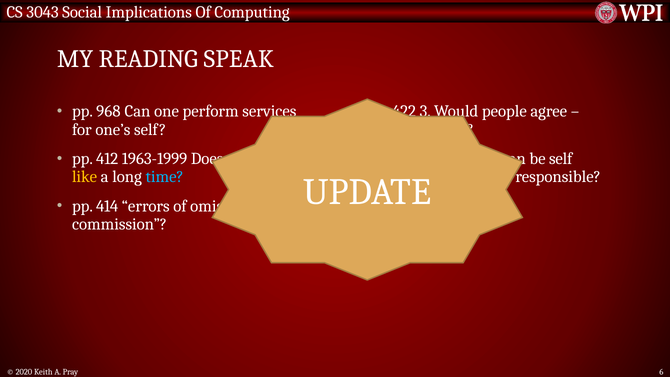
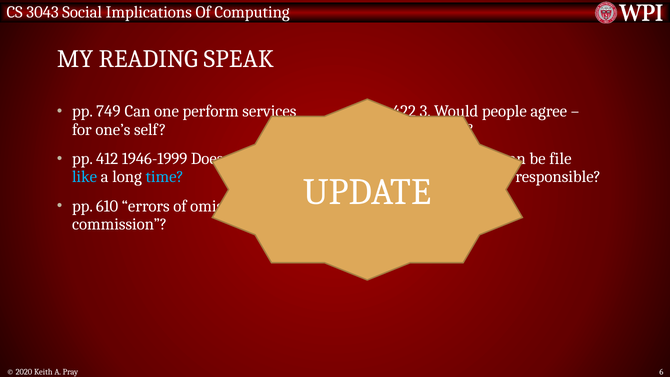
968: 968 -> 749 (108, 111)
1963-1999: 1963-1999 -> 1946-1999 (155, 159)
be self: self -> file (560, 159)
like colour: yellow -> light blue (85, 177)
414: 414 -> 610 (107, 206)
